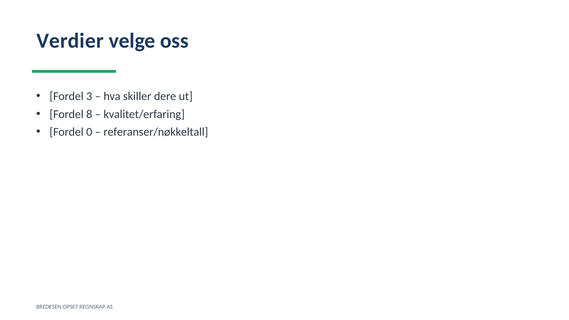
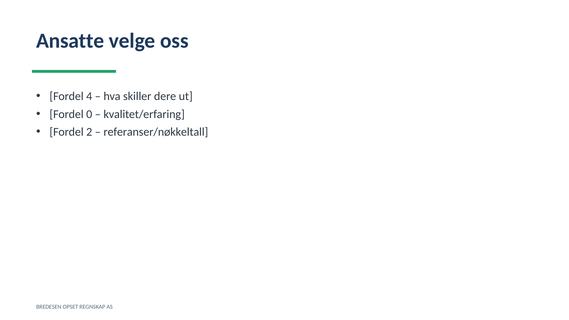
Verdier: Verdier -> Ansatte (70, 41)
3: 3 -> 4 (89, 96)
8: 8 -> 0 (89, 114)
0: 0 -> 2 (89, 132)
